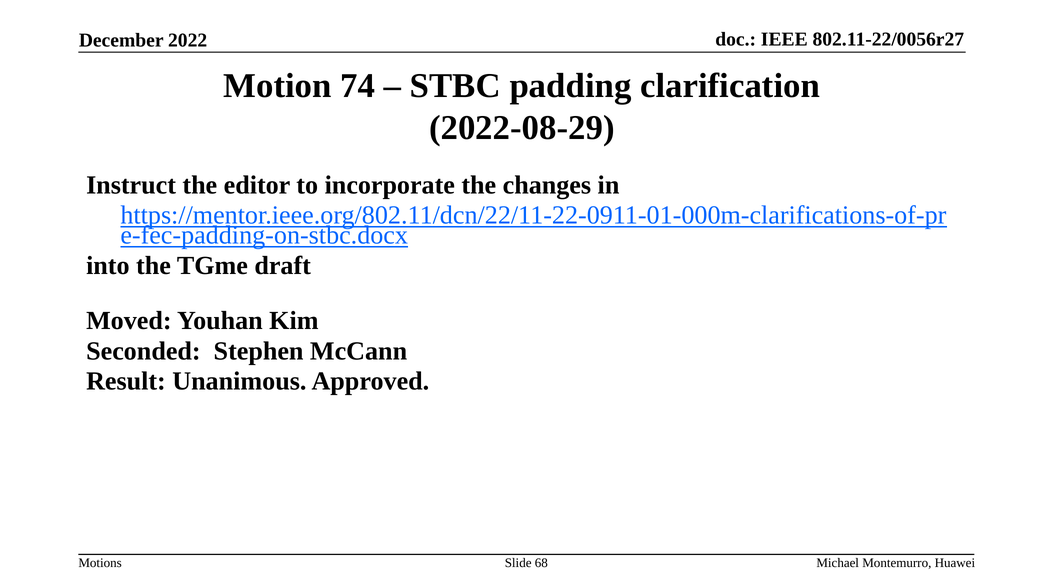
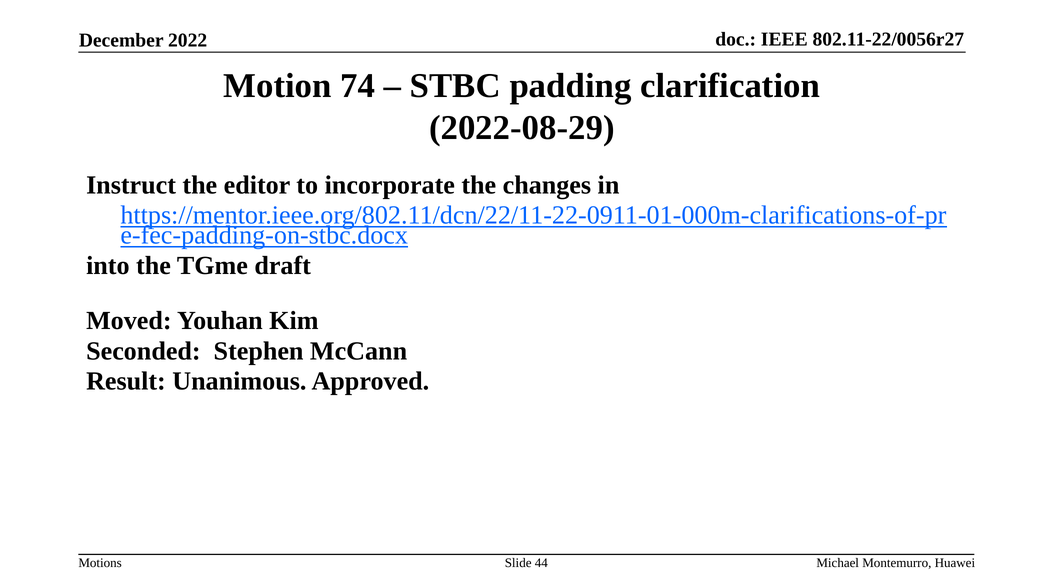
68: 68 -> 44 (541, 563)
